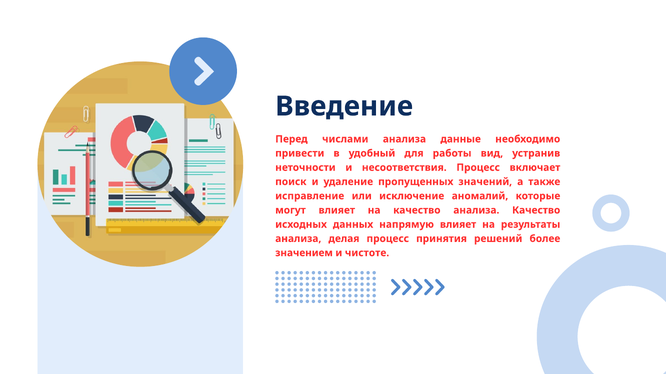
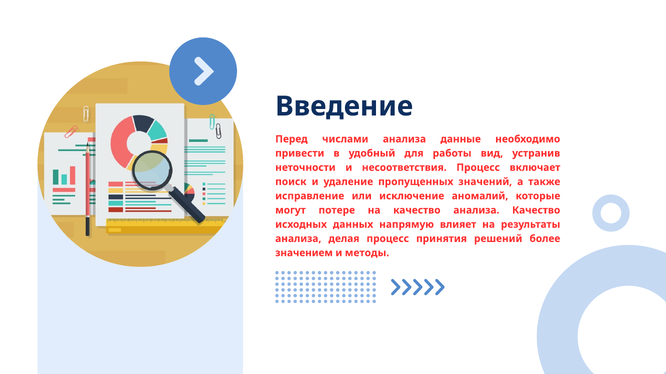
могут влияет: влияет -> потере (337, 211)
чистоте: чистоте -> методы (367, 253)
